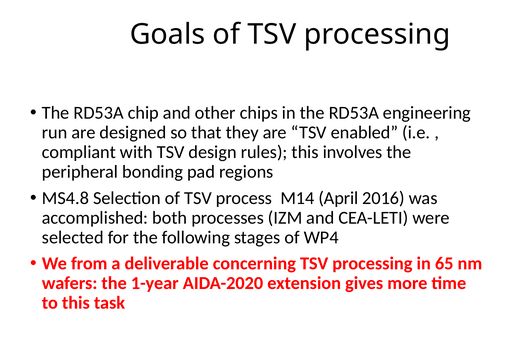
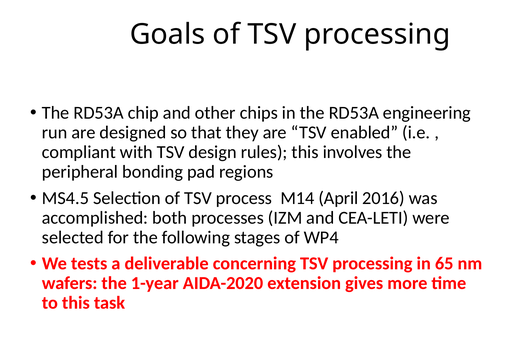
MS4.8: MS4.8 -> MS4.5 (65, 198)
from: from -> tests (89, 264)
